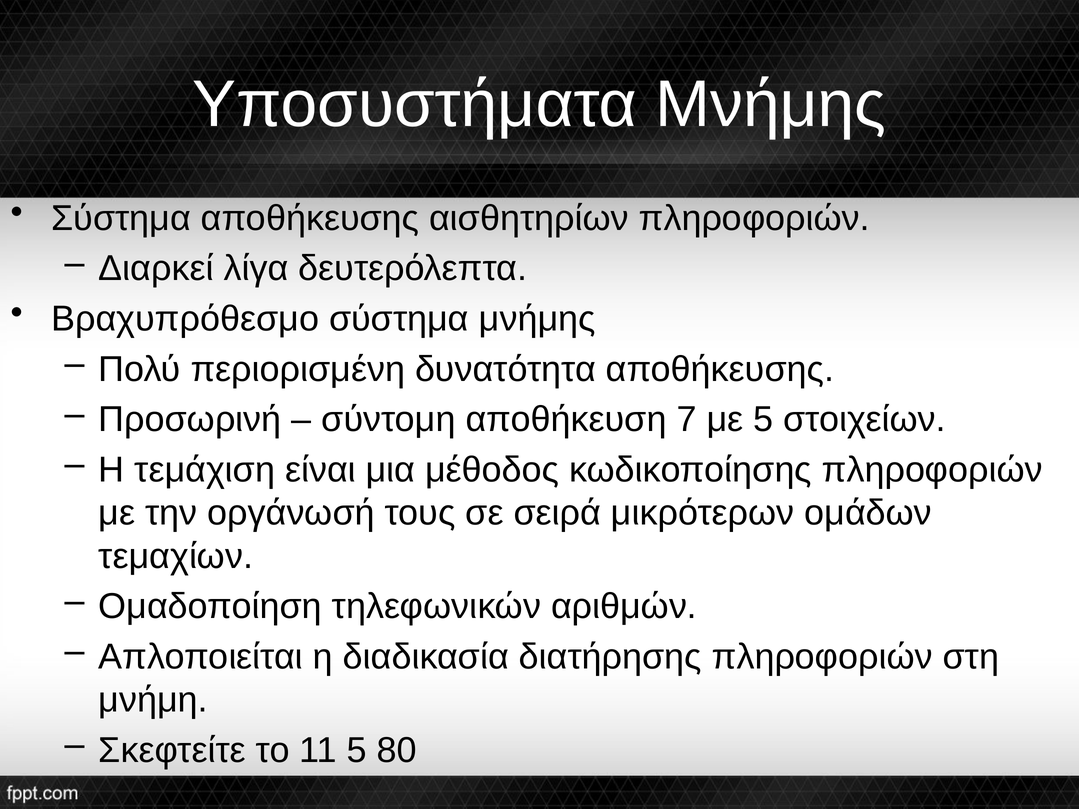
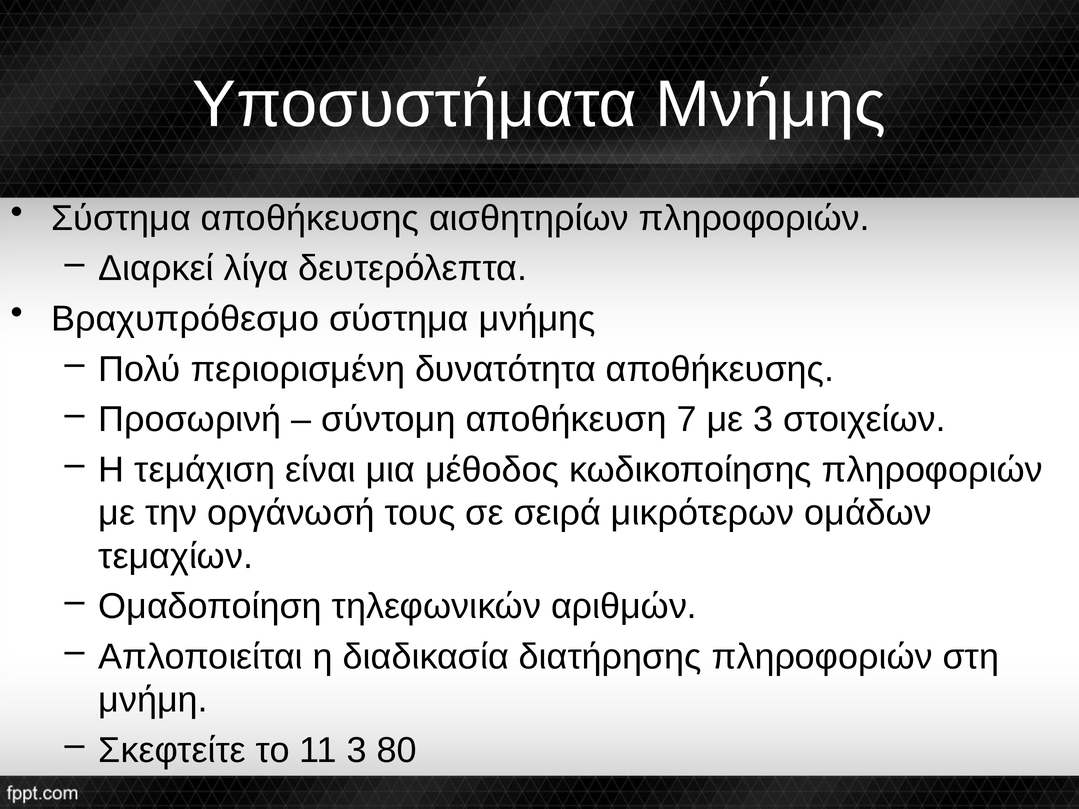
με 5: 5 -> 3 (763, 420)
11 5: 5 -> 3 (357, 751)
